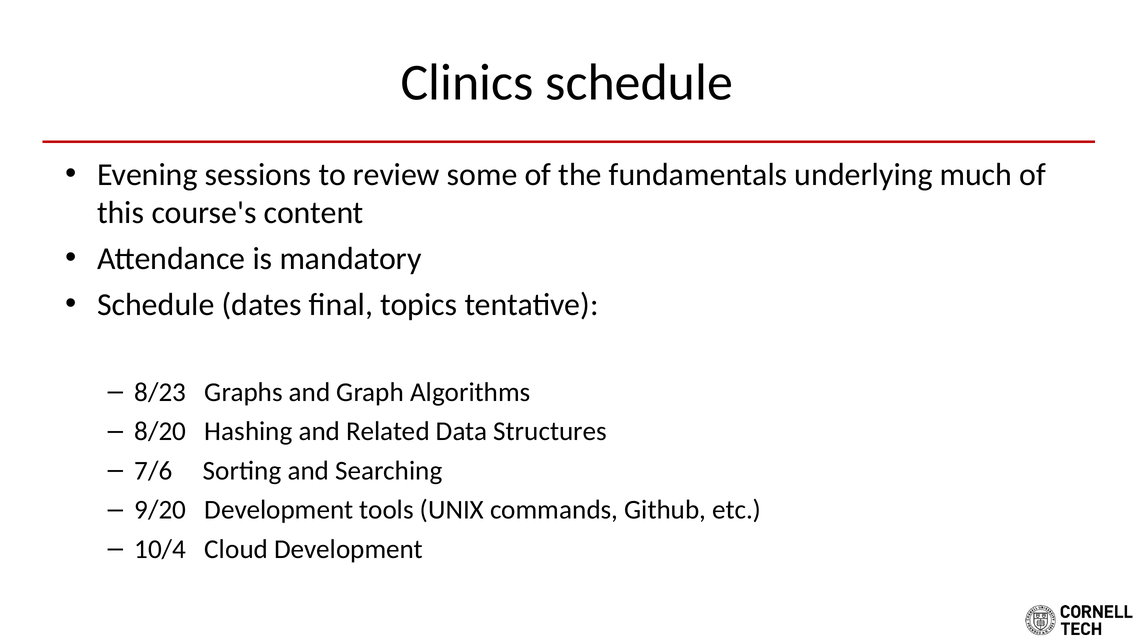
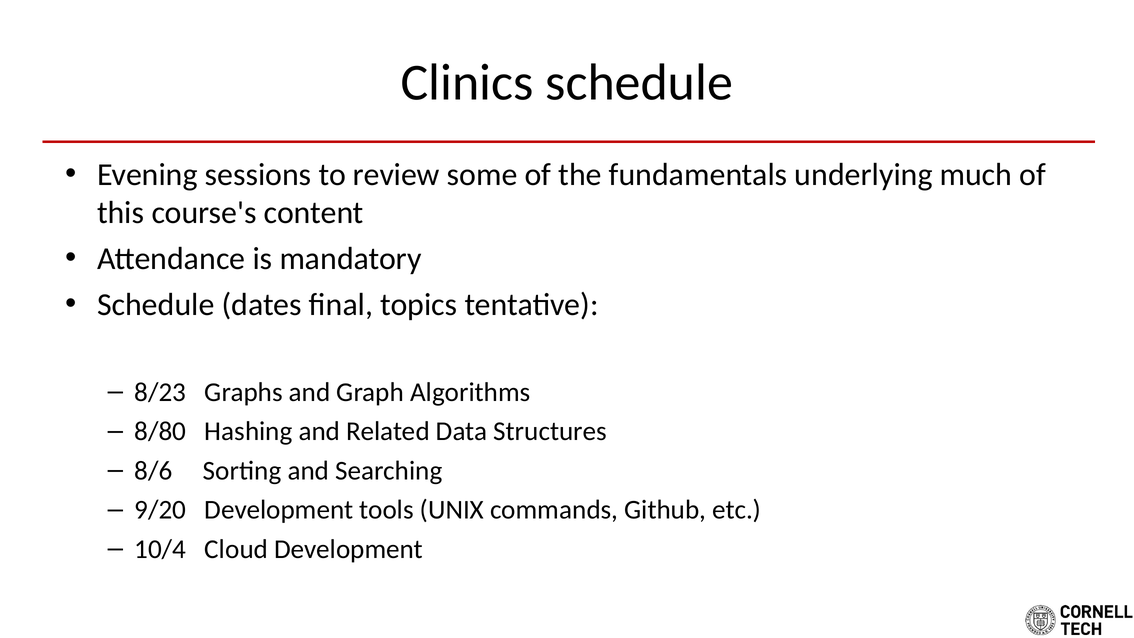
8/20: 8/20 -> 8/80 (160, 431)
7/6: 7/6 -> 8/6 (153, 471)
